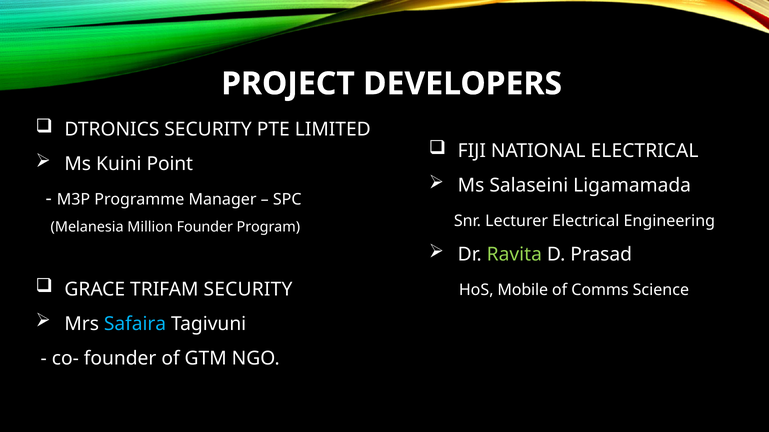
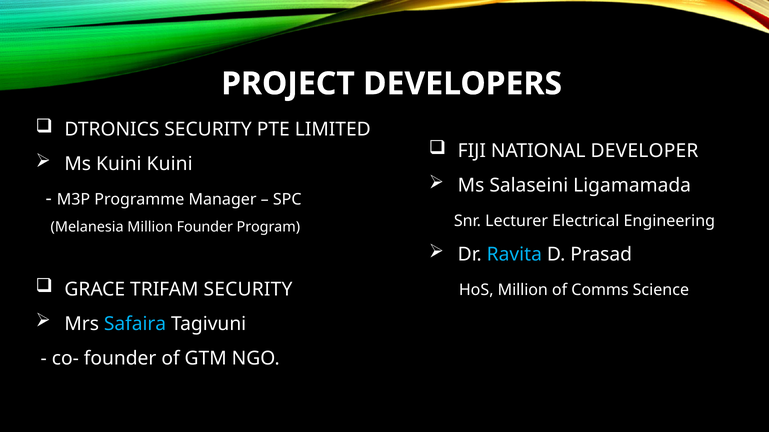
NATIONAL ELECTRICAL: ELECTRICAL -> DEVELOPER (645, 151)
Kuini Point: Point -> Kuini (170, 164)
Ravita colour: light green -> light blue (514, 255)
HoS Mobile: Mobile -> Million (523, 290)
